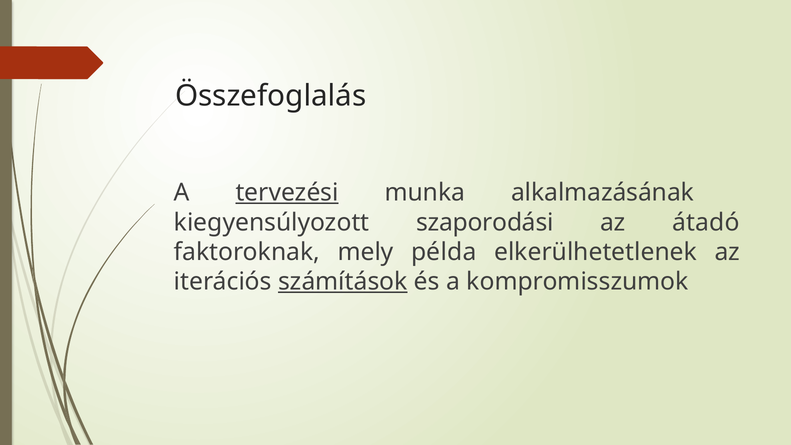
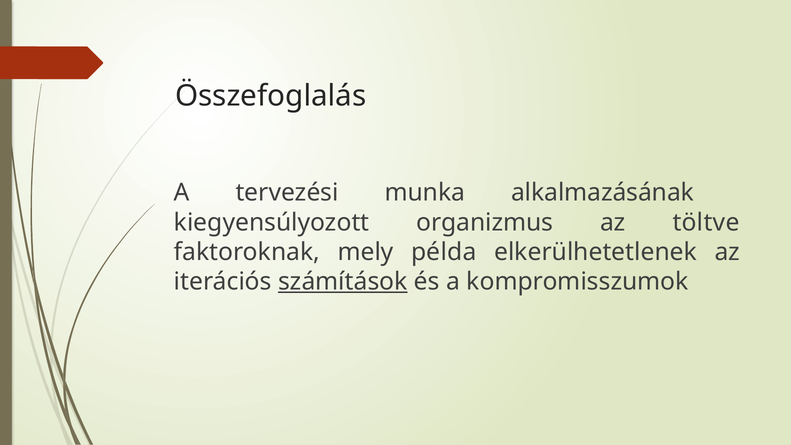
tervezési underline: present -> none (287, 193)
szaporodási: szaporodási -> organizmus (485, 222)
átadó: átadó -> töltve (706, 222)
